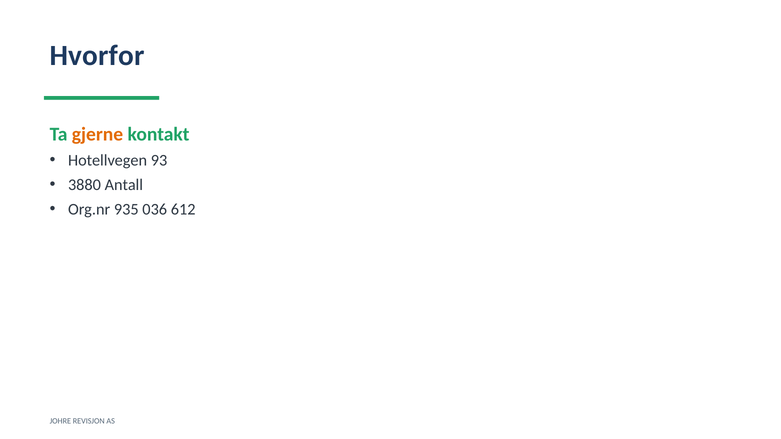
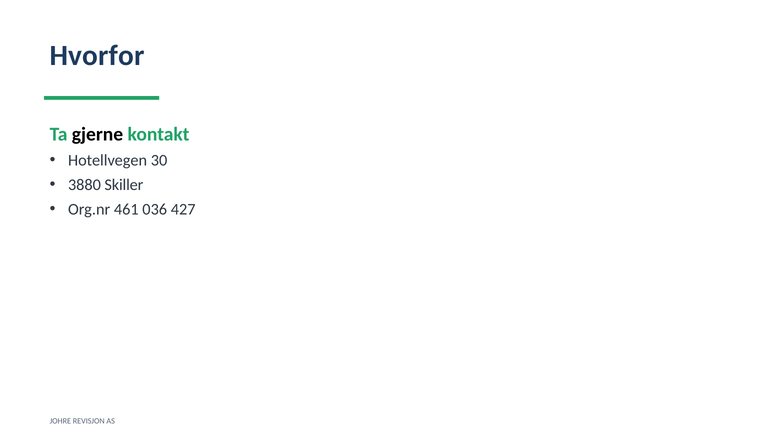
gjerne colour: orange -> black (98, 134)
93: 93 -> 30 (159, 161)
Antall: Antall -> Skiller (124, 185)
935: 935 -> 461 (126, 209)
612: 612 -> 427 (183, 209)
